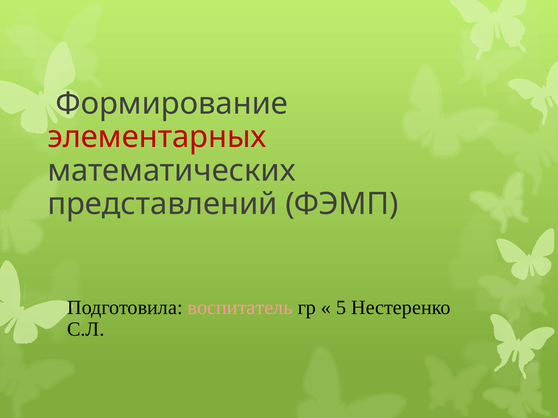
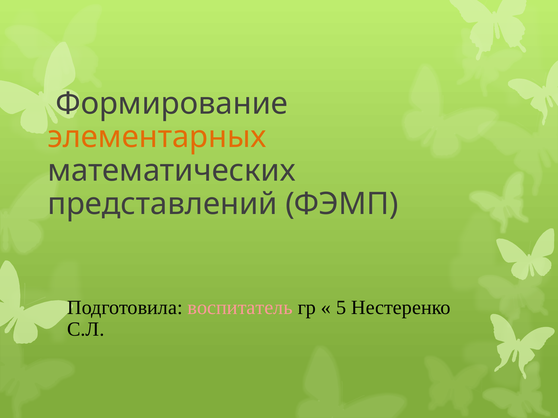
элементарных colour: red -> orange (157, 137)
